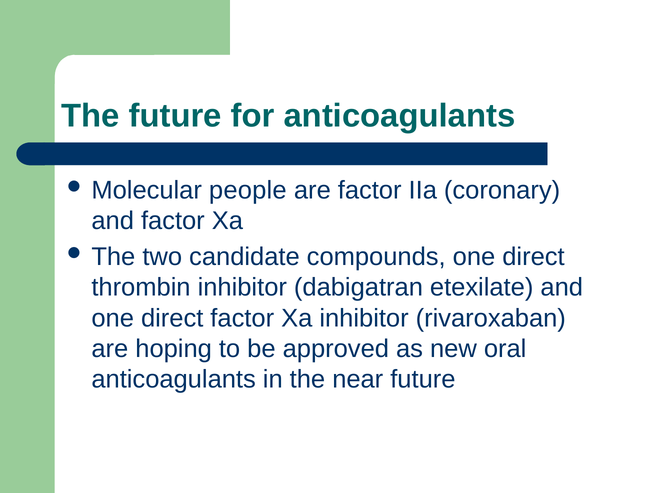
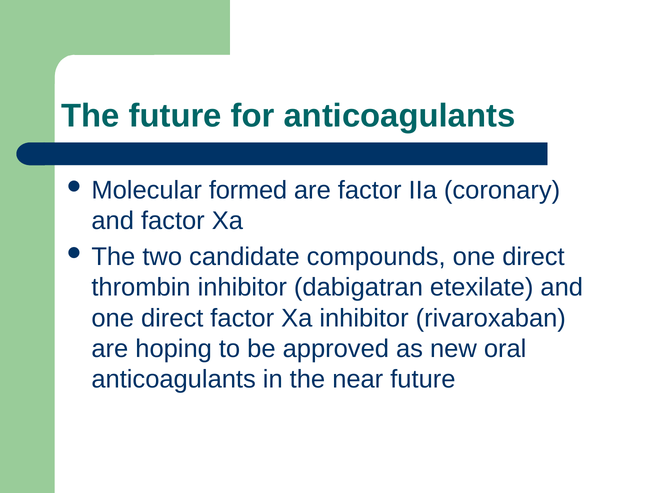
people: people -> formed (248, 190)
